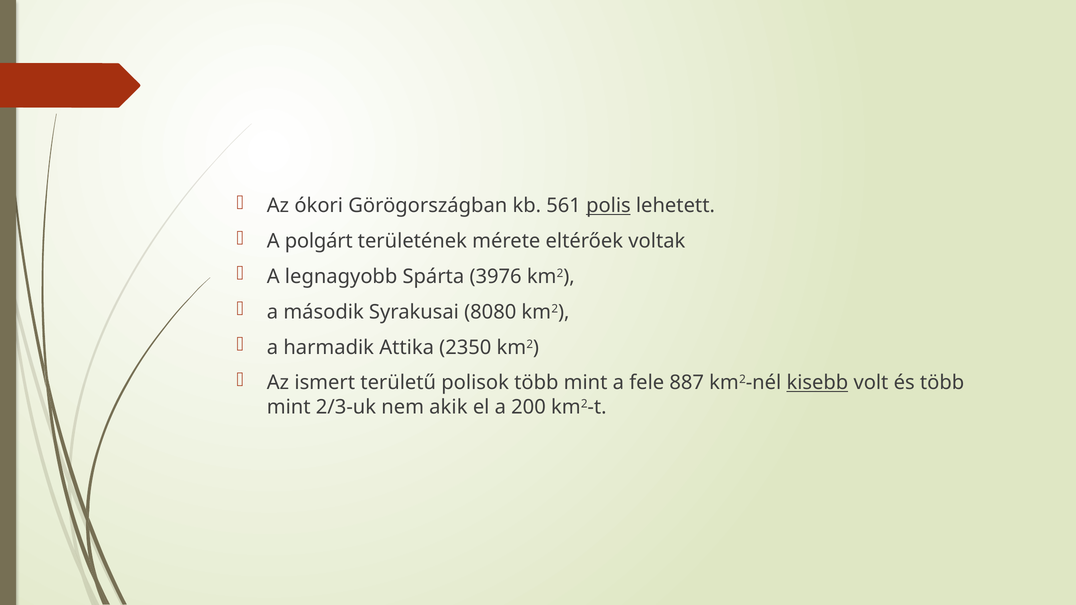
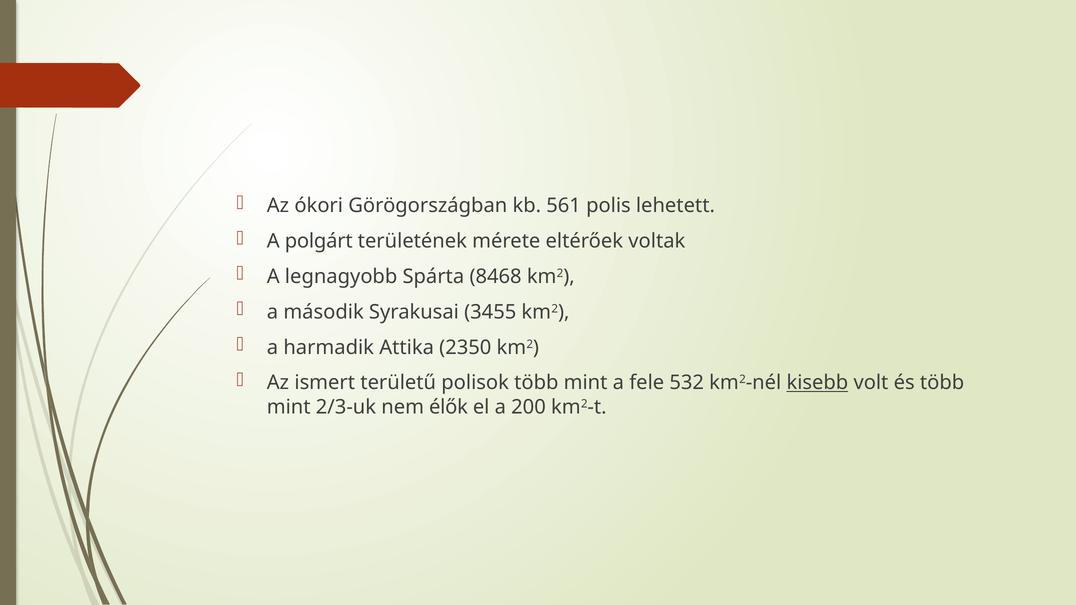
polis underline: present -> none (608, 206)
3976: 3976 -> 8468 (496, 277)
8080: 8080 -> 3455 (490, 312)
887: 887 -> 532 (687, 383)
akik: akik -> élők (449, 407)
